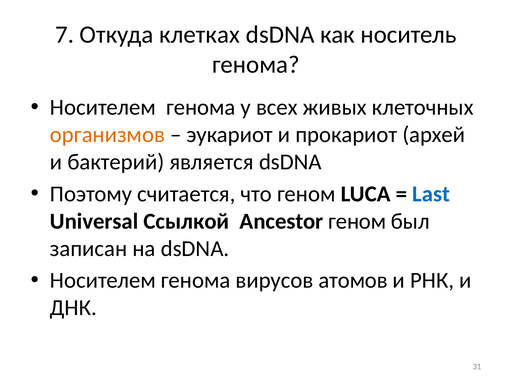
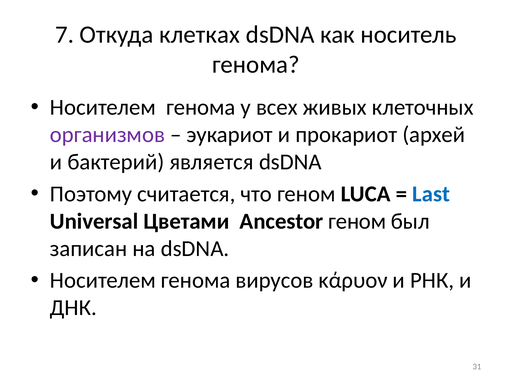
организмов colour: orange -> purple (107, 135)
Ссылкой: Ссылкой -> Цветами (186, 221)
атомов: атомов -> κάρυον (353, 280)
